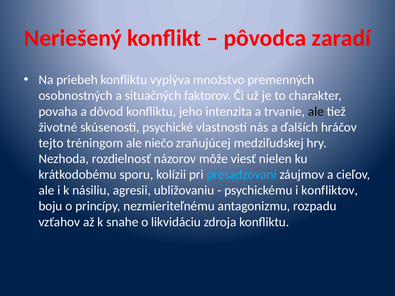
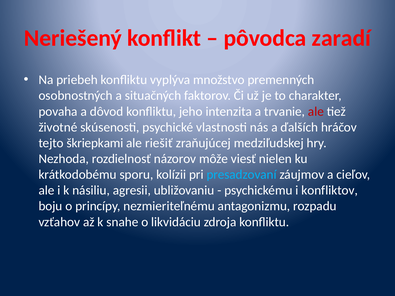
ale colour: black -> red (316, 112)
tréningom: tréningom -> škriepkami (95, 143)
niečo: niečo -> riešiť (159, 143)
